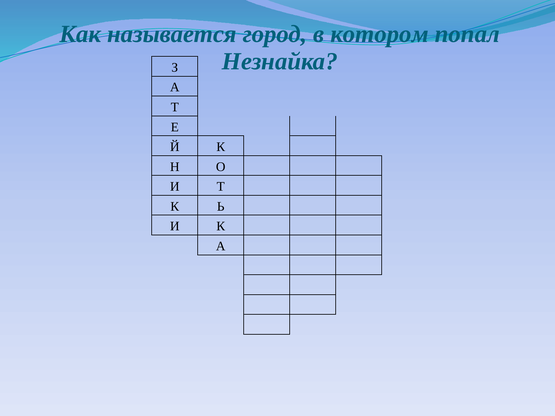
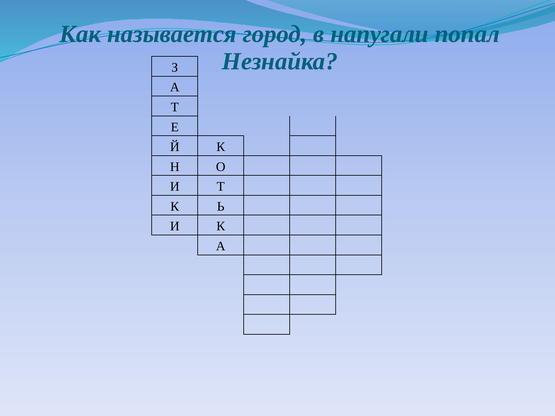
котором: котором -> напугали (380, 34)
